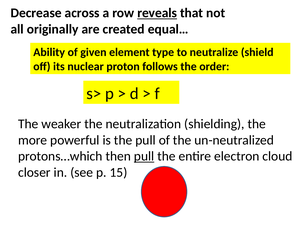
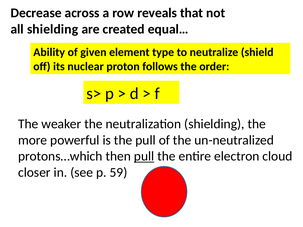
reveals underline: present -> none (157, 13)
all originally: originally -> shielding (53, 29)
15: 15 -> 59 (118, 173)
